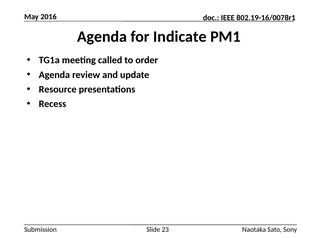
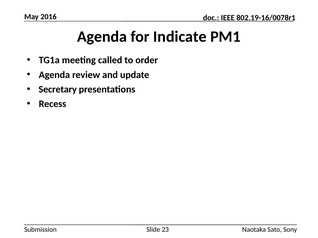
Resource: Resource -> Secretary (58, 89)
